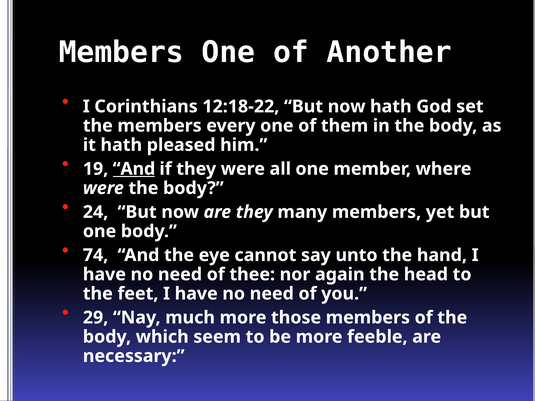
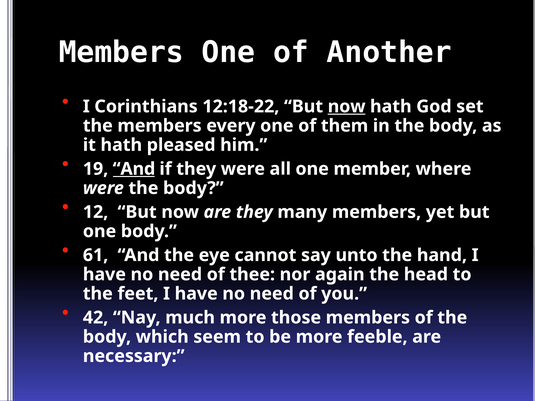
now underline: none -> present (347, 107)
24: 24 -> 12 (96, 212)
74: 74 -> 61 (96, 255)
29: 29 -> 42 (96, 318)
